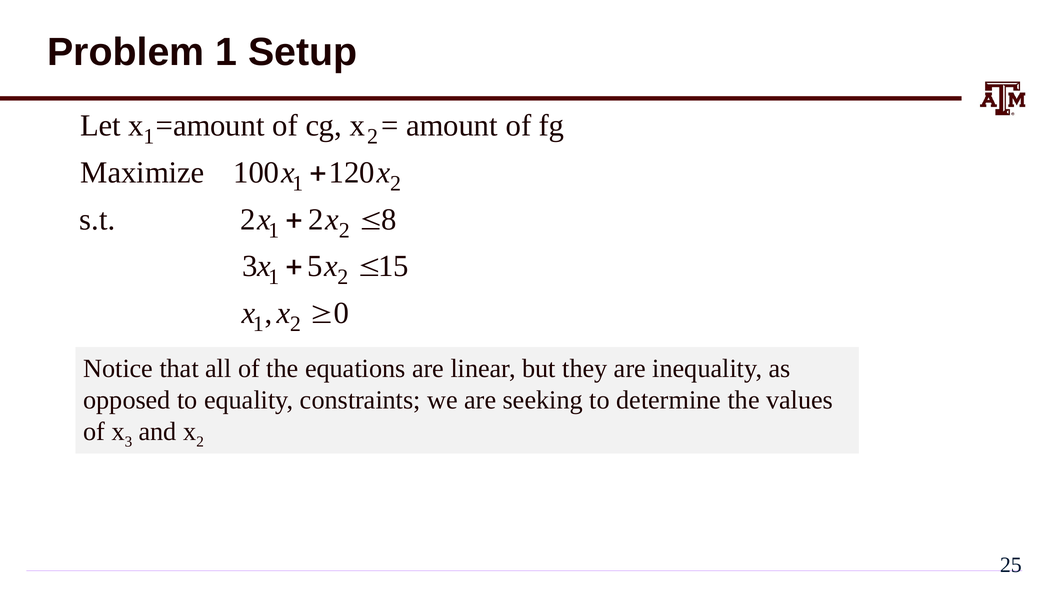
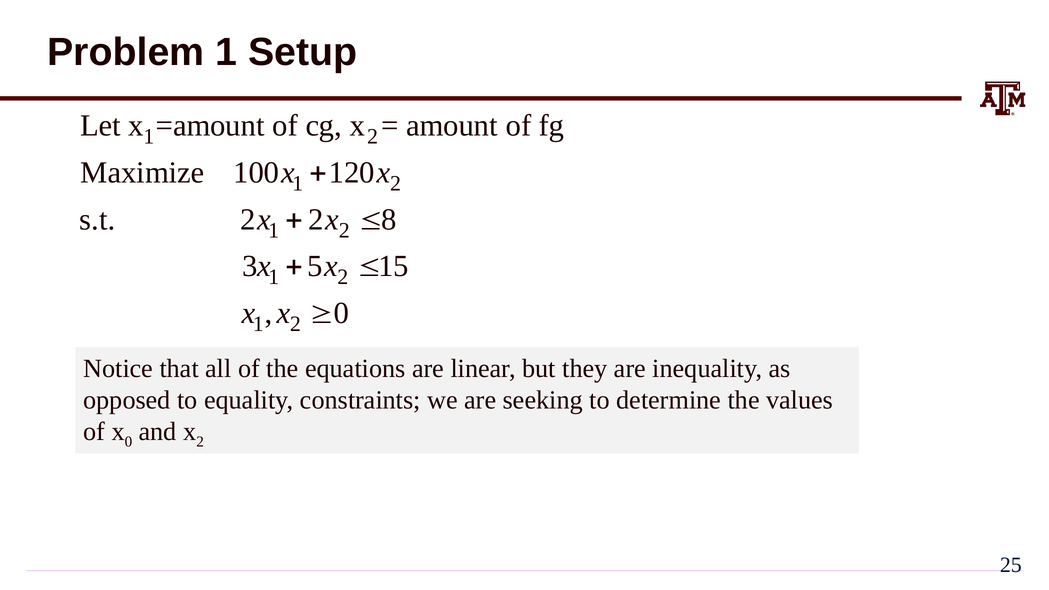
3: 3 -> 0 (128, 442)
